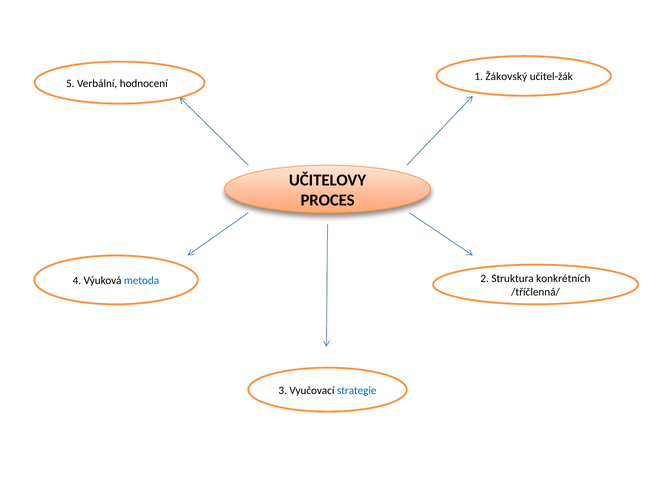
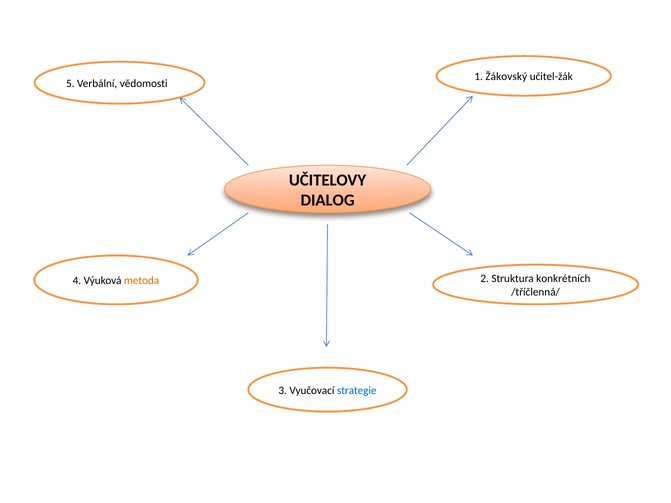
hodnocení: hodnocení -> vědomosti (144, 83)
PROCES: PROCES -> DIALOG (328, 200)
metoda colour: blue -> orange (142, 281)
